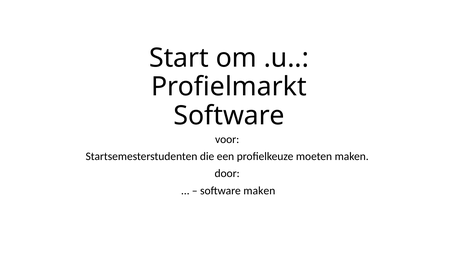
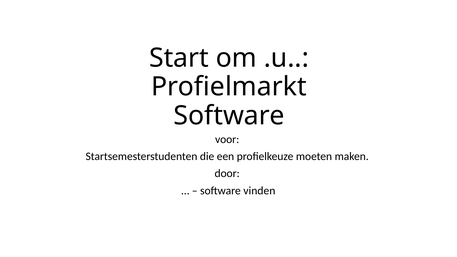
software maken: maken -> vinden (259, 191)
